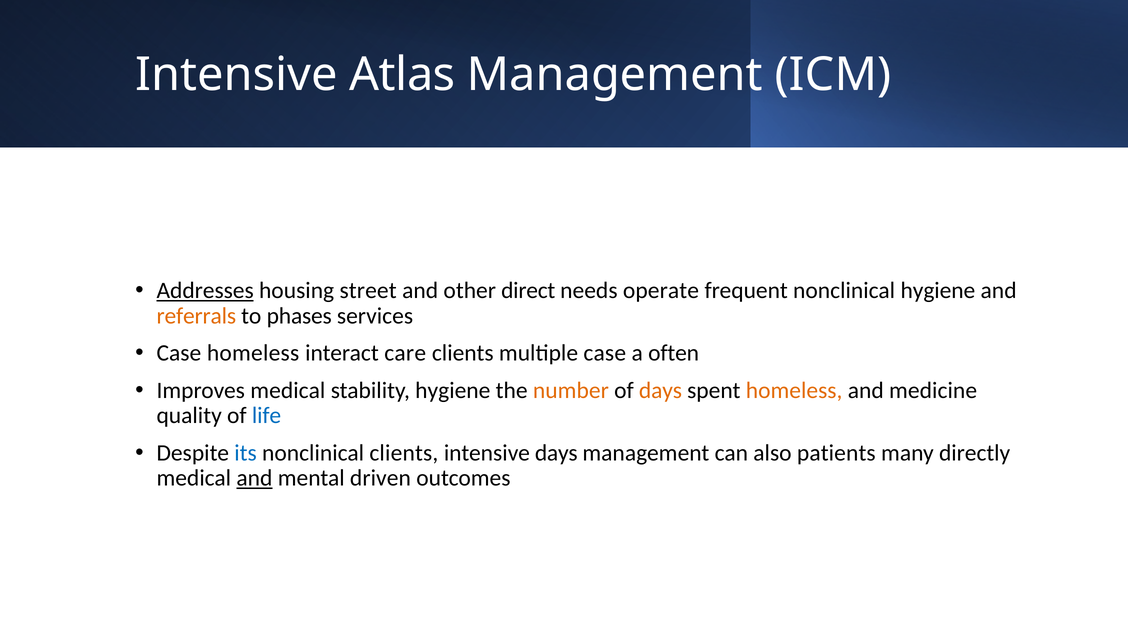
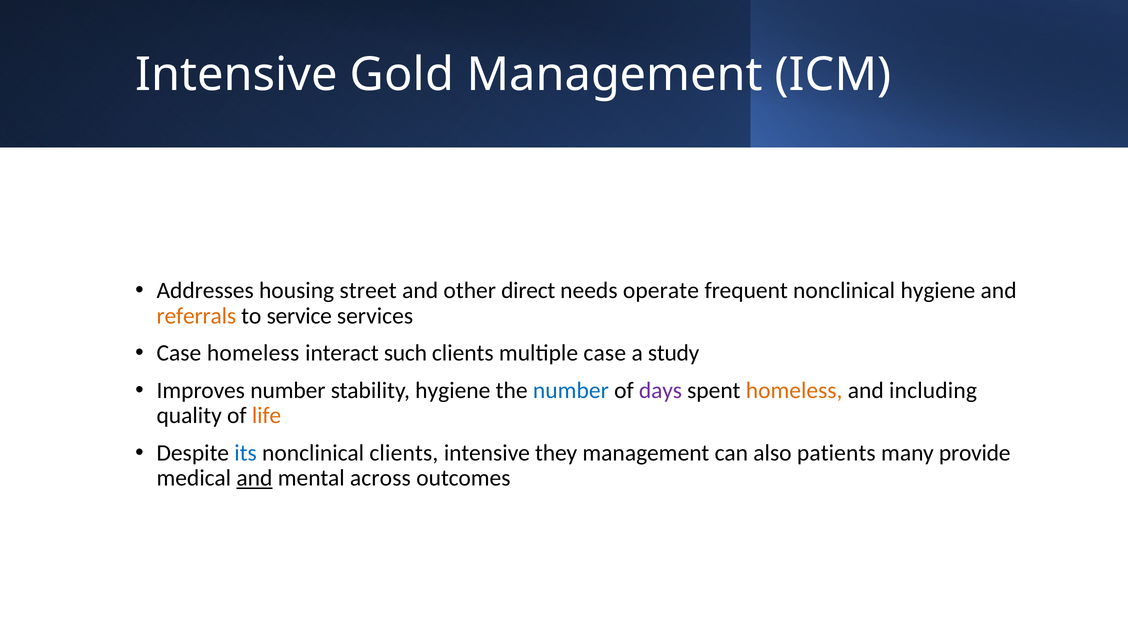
Atlas: Atlas -> Gold (402, 75)
Addresses underline: present -> none (205, 291)
phases: phases -> service (299, 316)
care: care -> such (405, 353)
often: often -> study (674, 353)
Improves medical: medical -> number (288, 391)
number colour: orange -> blue (571, 391)
days colour: orange -> purple (661, 391)
medicine: medicine -> including (933, 391)
life colour: blue -> orange (267, 416)
intensive days: days -> they (556, 453)
directly: directly -> provide (975, 453)
driven: driven -> across (380, 479)
